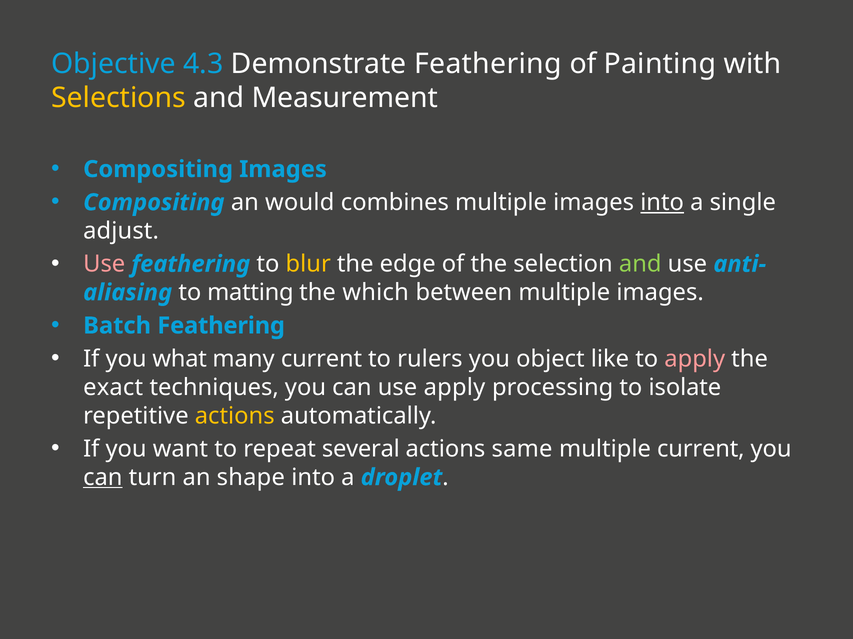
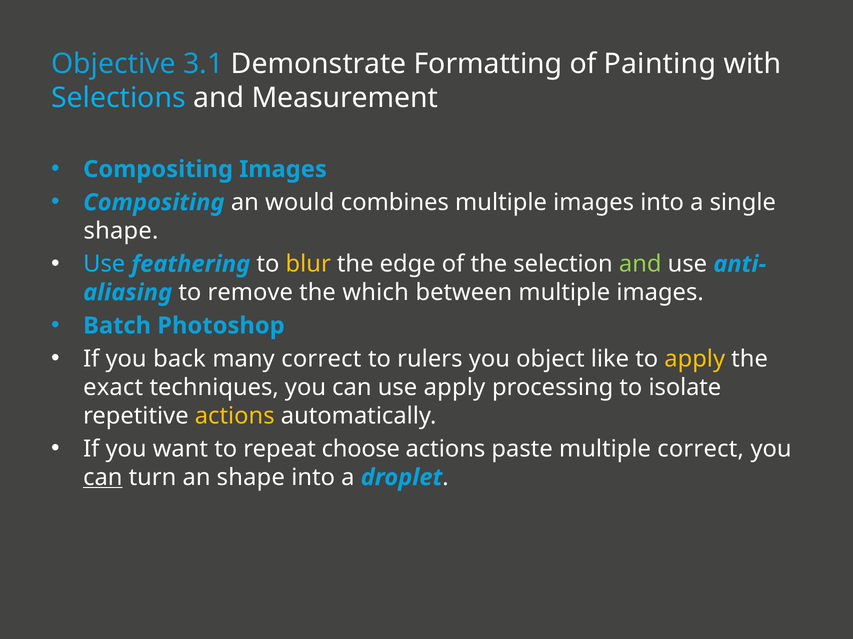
4.3: 4.3 -> 3.1 (203, 64)
Demonstrate Feathering: Feathering -> Formatting (488, 64)
Selections colour: yellow -> light blue (118, 98)
into underline: present -> none (662, 203)
adjust: adjust -> shape (121, 231)
Use colour: pink -> light blue (104, 264)
matting: matting -> remove (250, 293)
Batch Feathering: Feathering -> Photoshop (221, 326)
what: what -> back (179, 359)
many current: current -> correct (321, 359)
apply colour: pink -> yellow (695, 359)
several: several -> choose (361, 449)
same: same -> paste (522, 449)
multiple current: current -> correct (701, 449)
